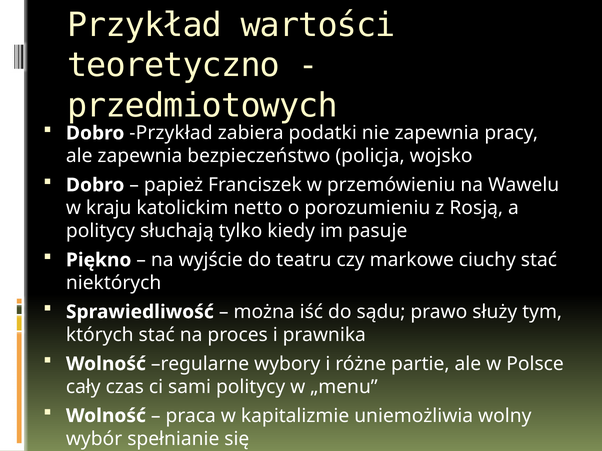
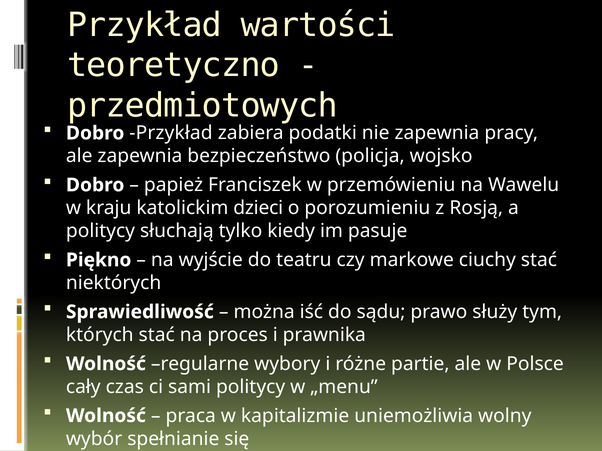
netto: netto -> dzieci (258, 208)
